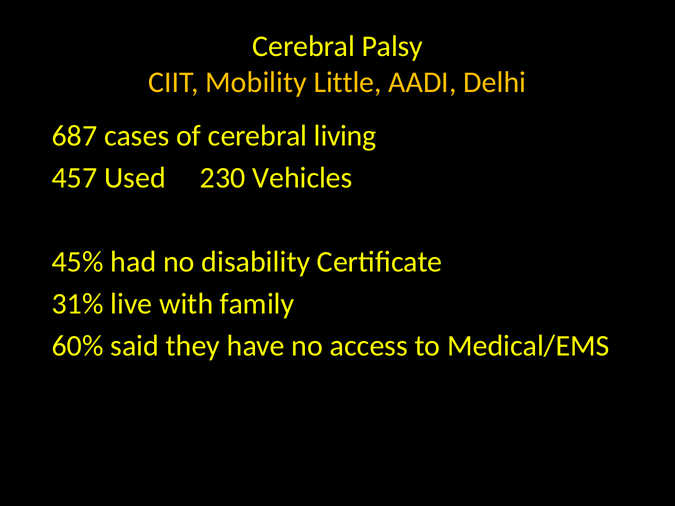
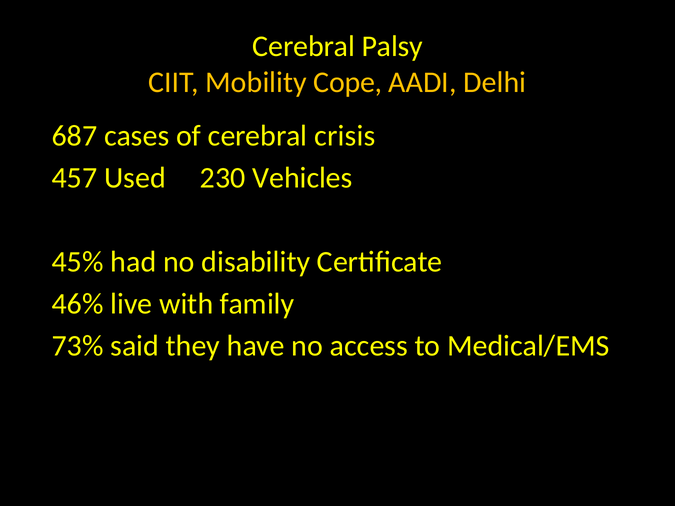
Little: Little -> Cope (348, 83)
living: living -> crisis (345, 136)
31%: 31% -> 46% (78, 304)
60%: 60% -> 73% (78, 346)
